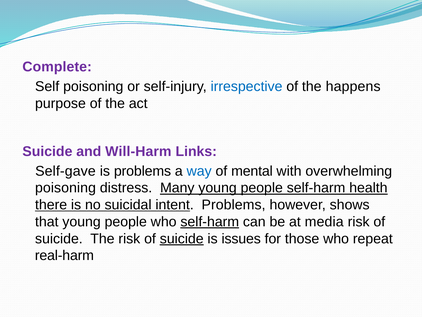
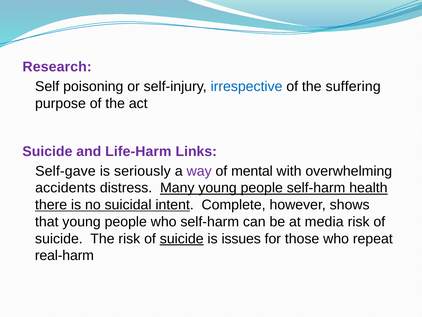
Complete: Complete -> Research (57, 67)
happens: happens -> suffering (353, 86)
Will-Harm: Will-Harm -> Life-Harm (138, 151)
is problems: problems -> seriously (142, 171)
way colour: blue -> purple (199, 171)
poisoning: poisoning -> accidents (65, 188)
intent Problems: Problems -> Complete (234, 205)
self-harm underline: present -> none (210, 221)
